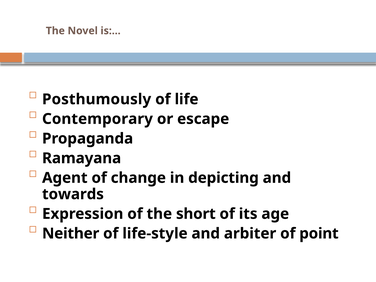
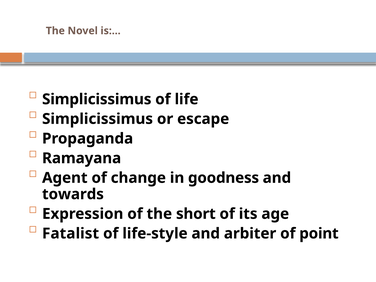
Posthumously: Posthumously -> Simplicissimus (97, 99)
Contemporary: Contemporary -> Simplicissimus (98, 119)
depicting: depicting -> goodness (224, 178)
Neither: Neither -> Fatalist (71, 233)
